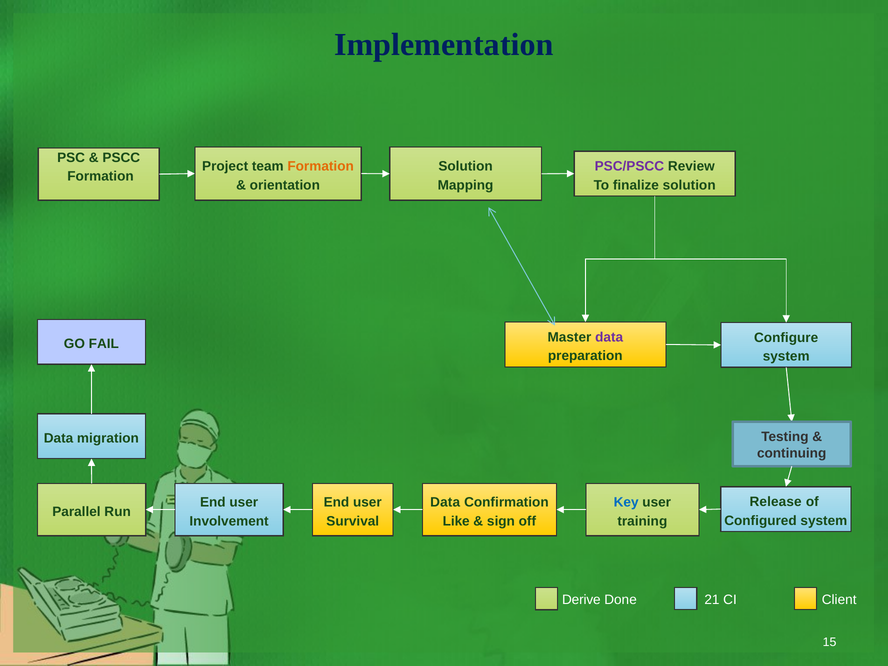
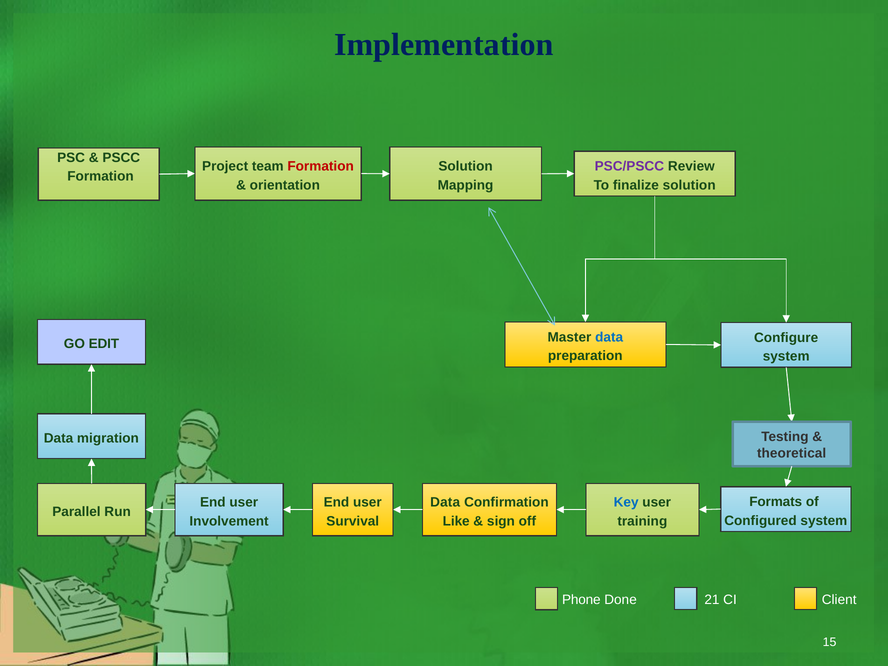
Formation colour: orange -> red (321, 166)
data colour: purple -> blue (609, 337)
FAIL: FAIL -> EDIT (104, 344)
continuing: continuing -> theoretical (792, 453)
Release: Release -> Formats (776, 502)
Derive: Derive -> Phone (581, 600)
